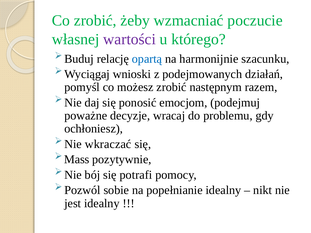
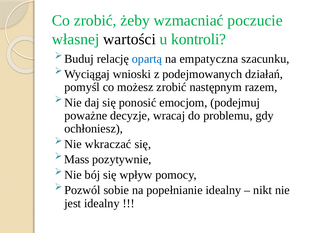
wartości colour: purple -> black (130, 39)
którego: którego -> kontroli (199, 39)
harmonijnie: harmonijnie -> empatyczna (209, 59)
potrafi: potrafi -> wpływ (136, 175)
